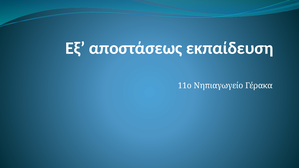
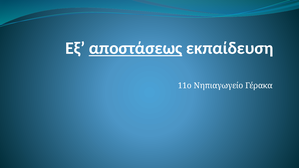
αποστάσεως underline: none -> present (136, 48)
